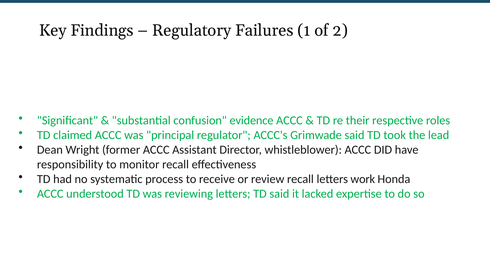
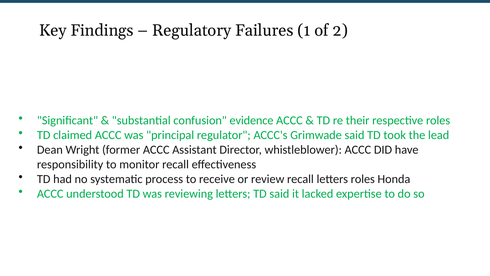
letters work: work -> roles (363, 179)
